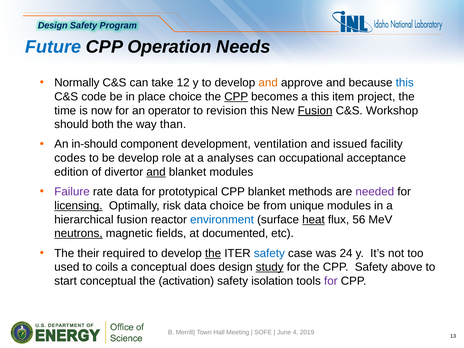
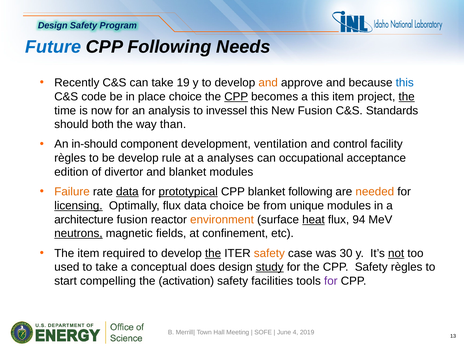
CPP Operation: Operation -> Following (169, 47)
Normally: Normally -> Recently (77, 83)
12: 12 -> 19 (183, 83)
the underline: none -> present (407, 97)
operator: operator -> analysis (169, 111)
revision: revision -> invessel (227, 111)
Fusion underline: present -> none (315, 111)
Workshop: Workshop -> Standards (392, 111)
issued: issued -> control (350, 144)
codes: codes -> règles (70, 158)
role: role -> rule (172, 158)
and underline: present -> none (156, 172)
Failure colour: purple -> orange (72, 192)
data underline: none -> present (127, 192)
prototypical underline: none -> present (188, 192)
blanket methods: methods -> following (310, 192)
needed colour: purple -> orange (375, 192)
Optimally risk: risk -> flux (172, 206)
hierarchical: hierarchical -> architecture (84, 220)
environment colour: blue -> orange (222, 220)
56: 56 -> 94 (359, 220)
documented: documented -> confinement (235, 233)
The their: their -> item (88, 253)
safety colour: blue -> orange (269, 253)
24: 24 -> 30 (346, 253)
not underline: none -> present (396, 253)
to coils: coils -> take (107, 267)
Safety above: above -> règles (407, 267)
start conceptual: conceptual -> compelling (108, 281)
isolation: isolation -> facilities (272, 281)
